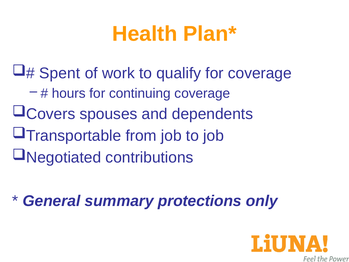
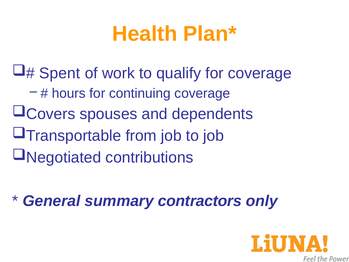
protections: protections -> contractors (200, 201)
